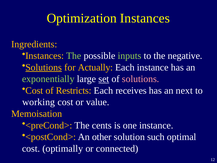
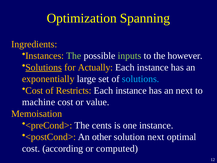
Optimization Instances: Instances -> Spanning (145, 18)
negative: negative -> however (185, 56)
exponentially colour: light green -> yellow (48, 79)
set underline: present -> none (104, 79)
solutions colour: pink -> light blue (141, 79)
receives: receives -> instance (131, 90)
working: working -> machine (39, 102)
solution such: such -> next (156, 137)
optimally: optimally -> according (63, 148)
connected: connected -> computed (117, 148)
